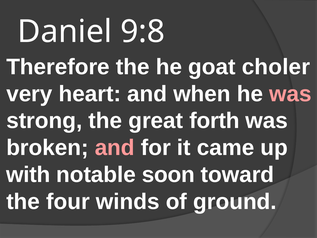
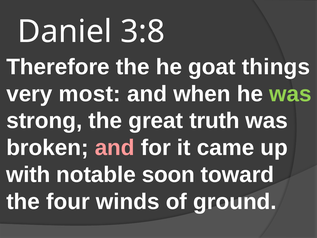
9:8: 9:8 -> 3:8 (143, 32)
choler: choler -> things (276, 67)
heart: heart -> most (90, 94)
was colour: pink -> light green (290, 94)
forth: forth -> truth (214, 121)
